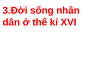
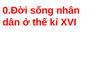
3.Đời: 3.Đời -> 0.Đời (15, 10)
